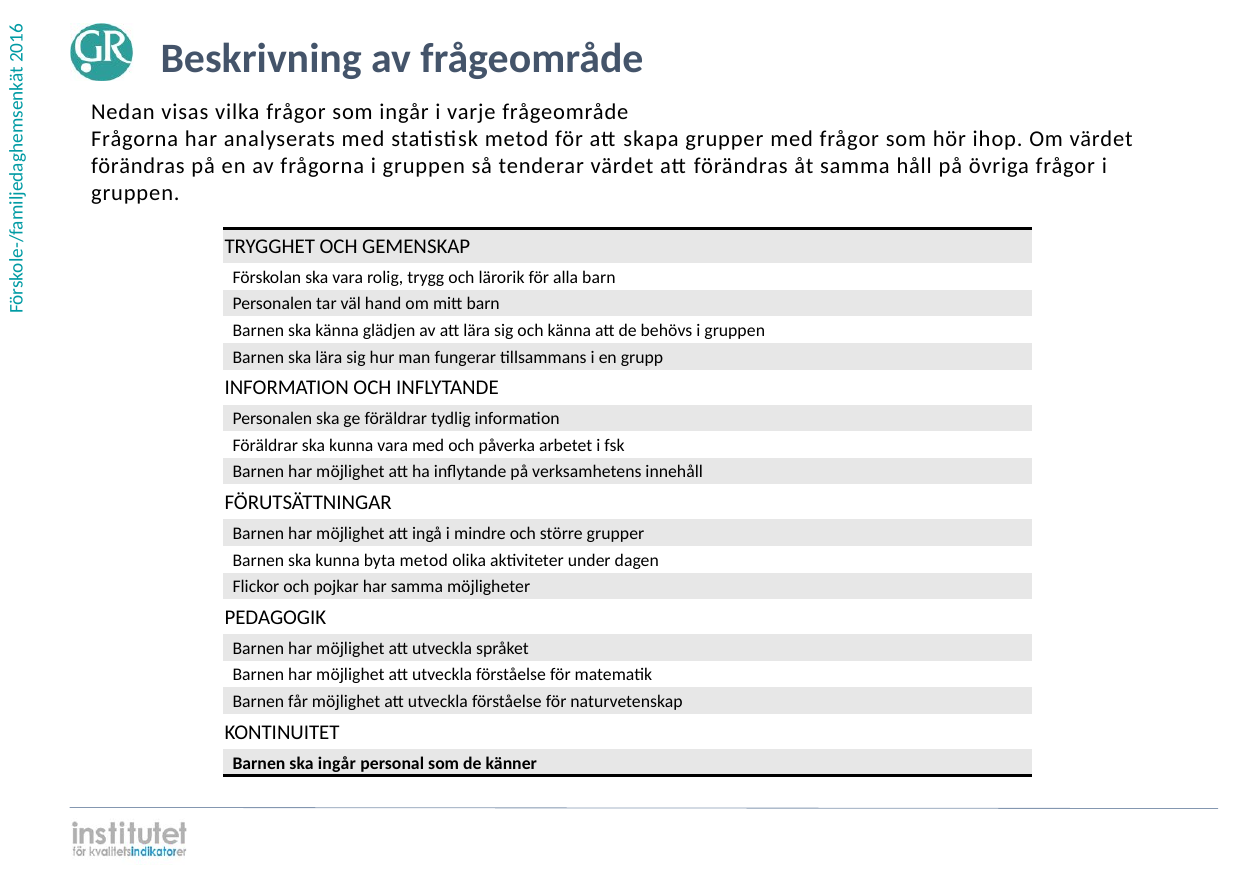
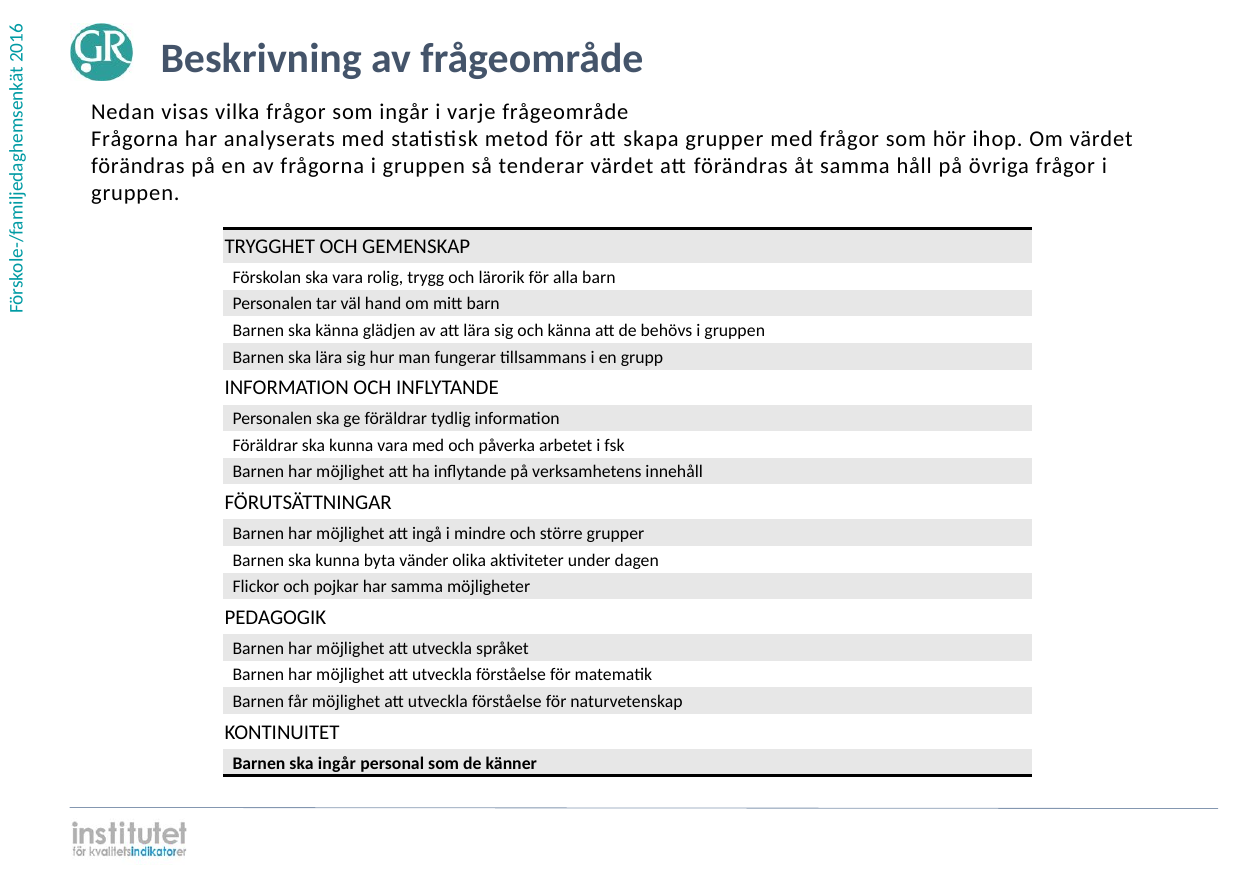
byta metod: metod -> vänder (424, 560)
